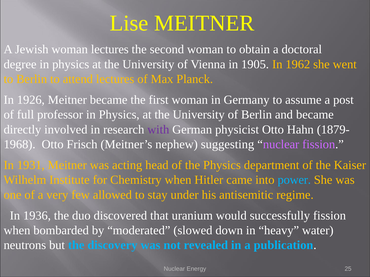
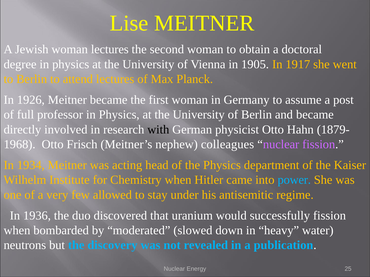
1962: 1962 -> 1917 (298, 64)
with colour: purple -> black (158, 130)
suggesting: suggesting -> colleagues (227, 144)
1931: 1931 -> 1934 (31, 165)
